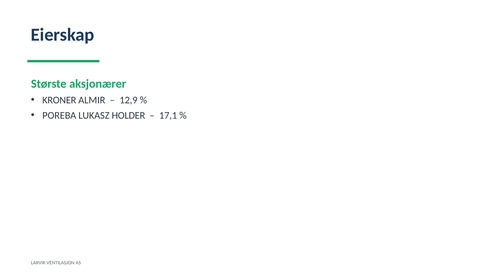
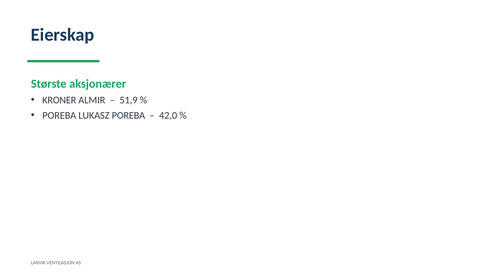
12,9: 12,9 -> 51,9 (129, 100)
LUKASZ HOLDER: HOLDER -> POREBA (128, 115)
17,1: 17,1 -> 42,0 (168, 115)
